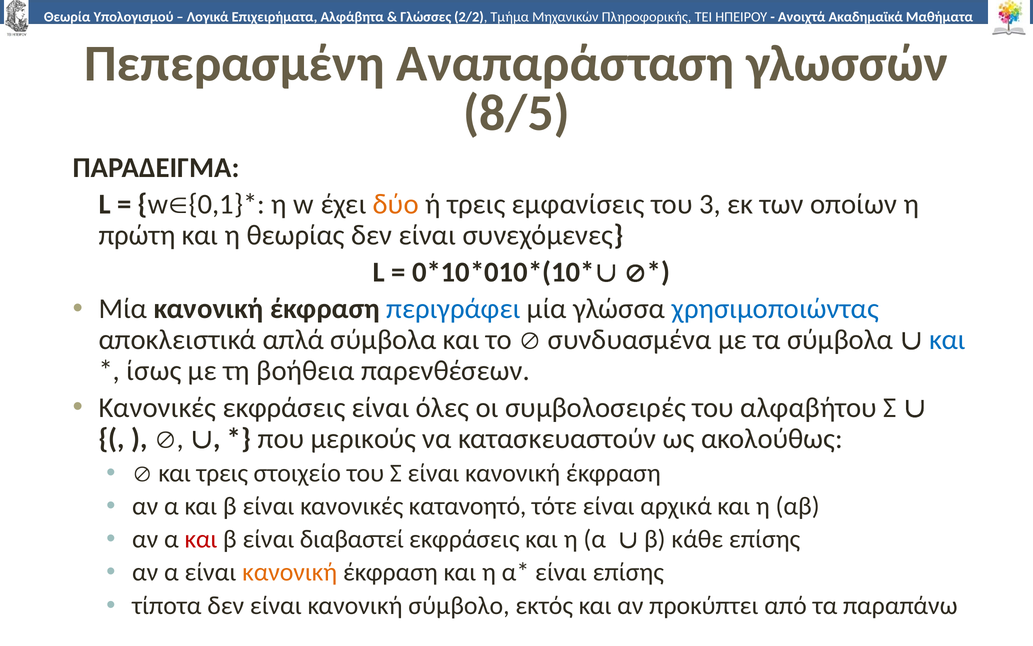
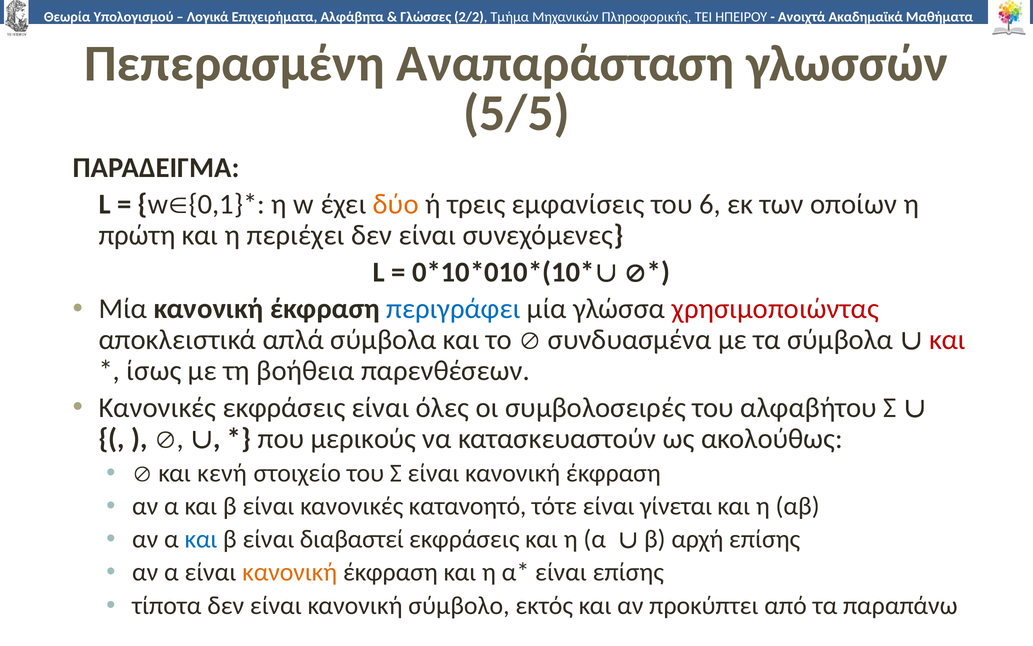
8/5: 8/5 -> 5/5 (516, 113)
3: 3 -> 6 (710, 204)
θεωρίας: θεωρίας -> περιέχει (296, 235)
χρησιμοποιώντας colour: blue -> red (775, 309)
και colour: blue -> red (947, 340)
και τρεις: τρεις -> κενή (222, 473)
αρχικά: αρχικά -> γίνεται (676, 506)
και colour: red -> blue (201, 539)
κάθε: κάθε -> αρχή (697, 539)
